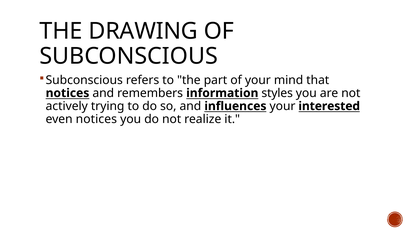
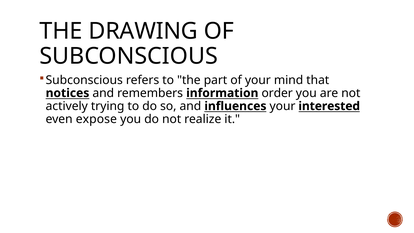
styles: styles -> order (277, 93)
even notices: notices -> expose (96, 119)
